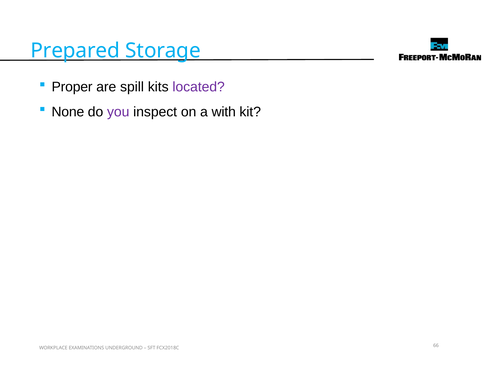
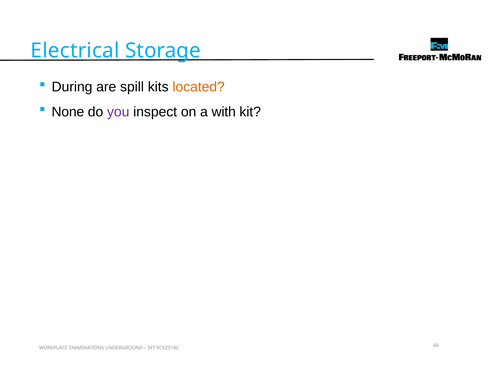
Prepared: Prepared -> Electrical (75, 50)
Proper: Proper -> During (72, 87)
located colour: purple -> orange (199, 87)
